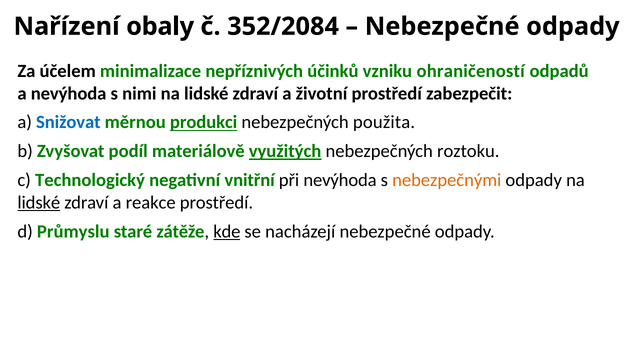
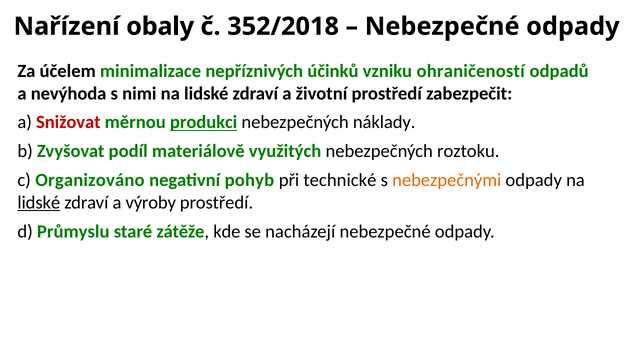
352/2084: 352/2084 -> 352/2018 (283, 26)
Snižovat colour: blue -> red (68, 122)
použita: použita -> náklady (384, 122)
využitých underline: present -> none (285, 151)
Technologický: Technologický -> Organizováno (90, 180)
vnitřní: vnitřní -> pohyb (249, 180)
při nevýhoda: nevýhoda -> technické (340, 180)
reakce: reakce -> výroby (151, 203)
kde underline: present -> none (227, 232)
